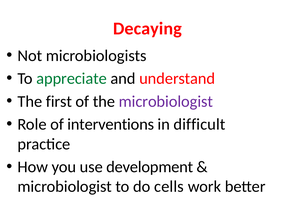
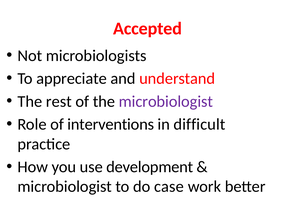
Decaying: Decaying -> Accepted (148, 29)
appreciate colour: green -> black (72, 79)
first: first -> rest (59, 102)
cells: cells -> case (169, 187)
